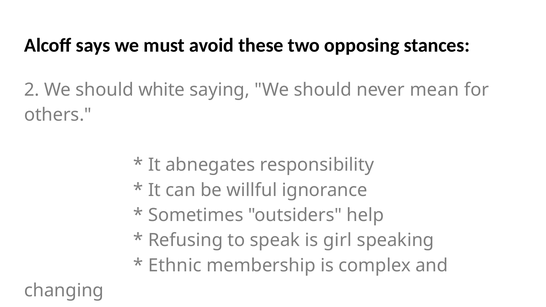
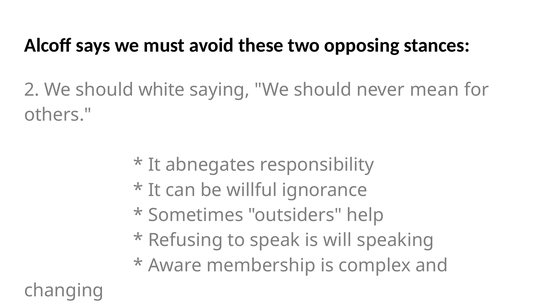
girl: girl -> will (338, 240)
Ethnic: Ethnic -> Aware (175, 265)
